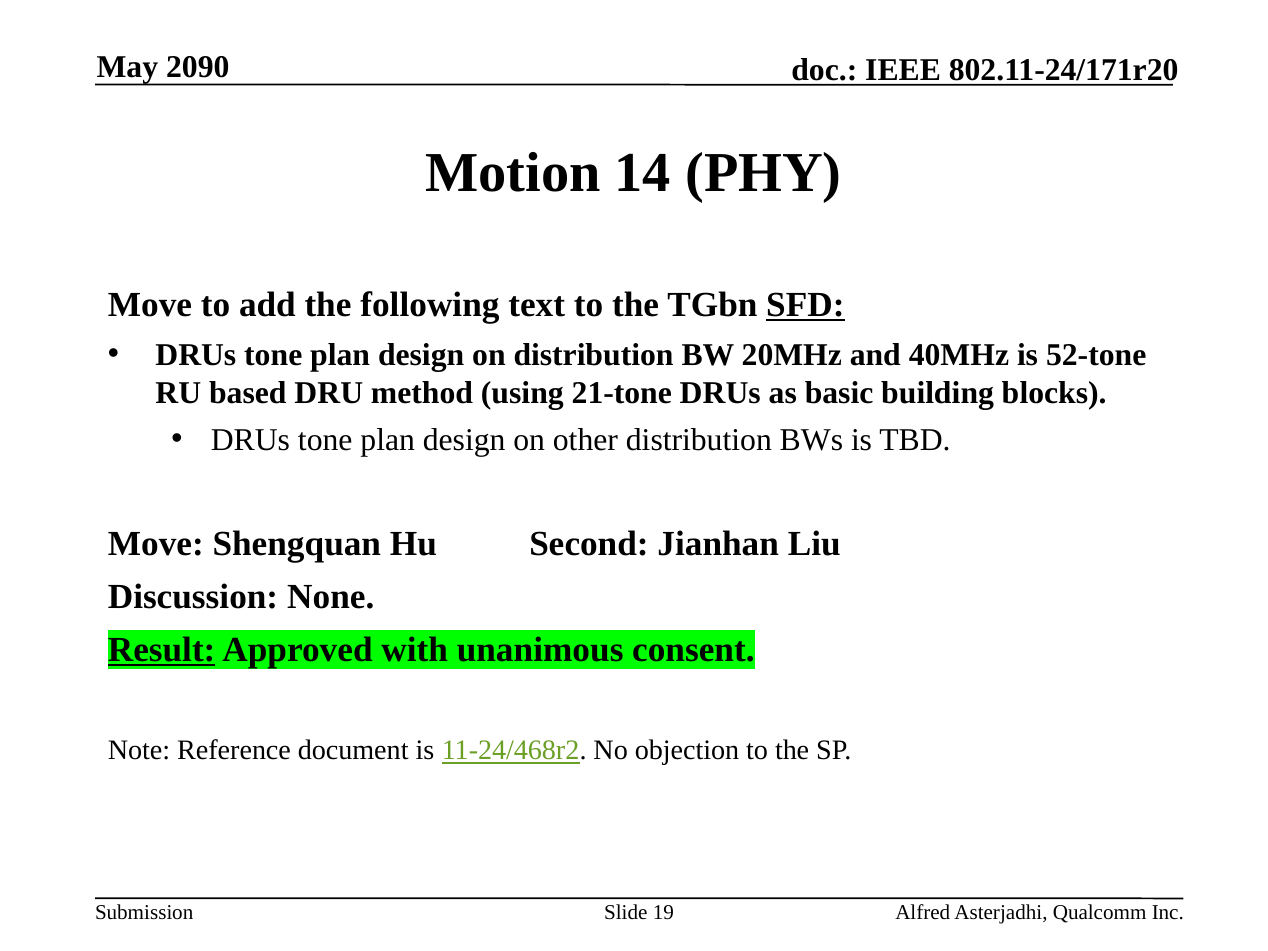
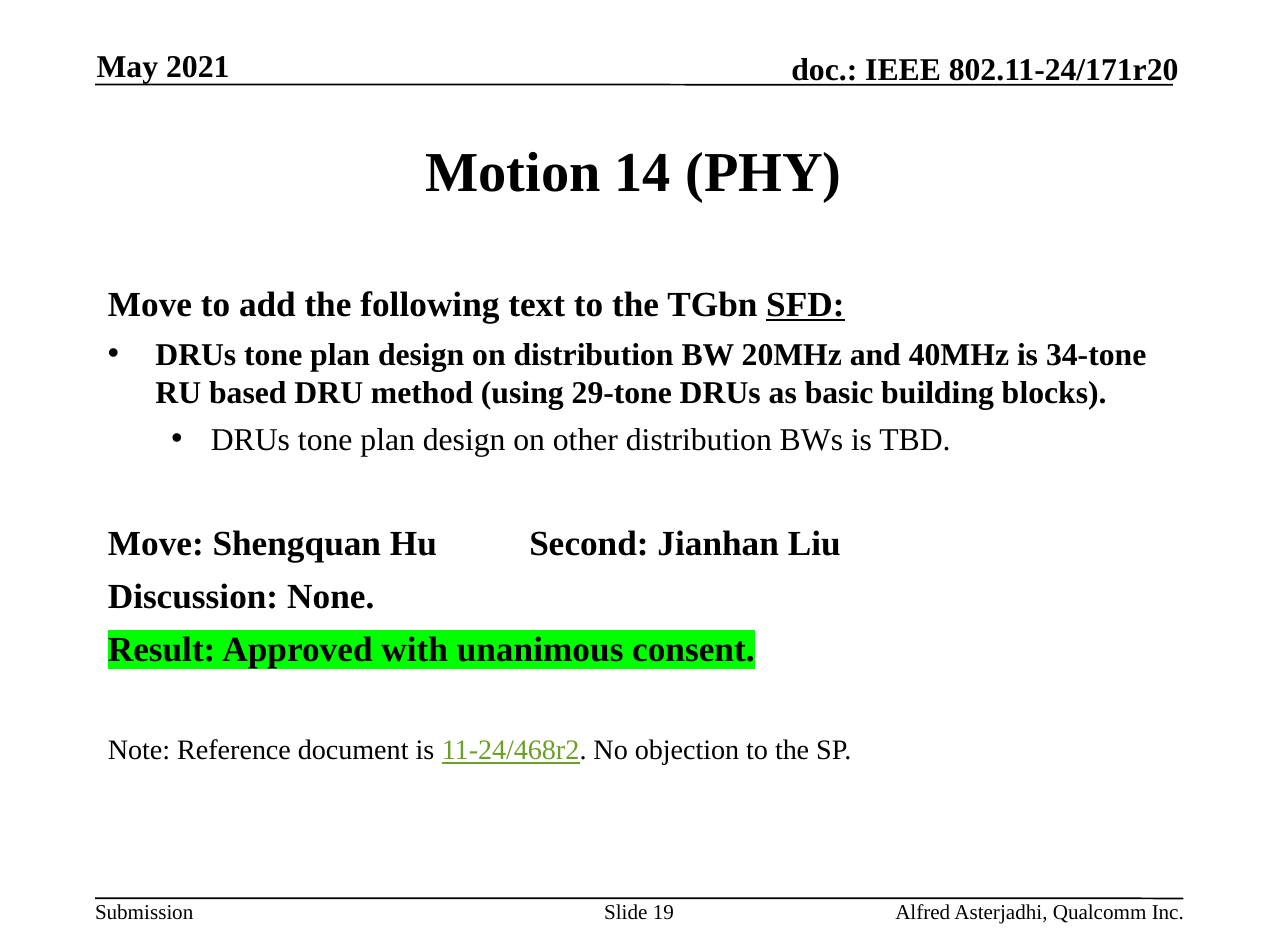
2090: 2090 -> 2021 (198, 67)
52-tone: 52-tone -> 34-tone (1096, 355)
21-tone: 21-tone -> 29-tone (622, 393)
Result underline: present -> none (162, 650)
